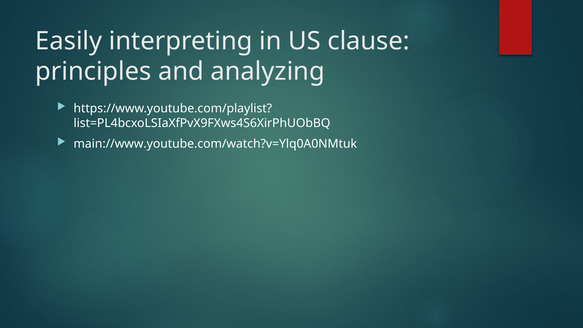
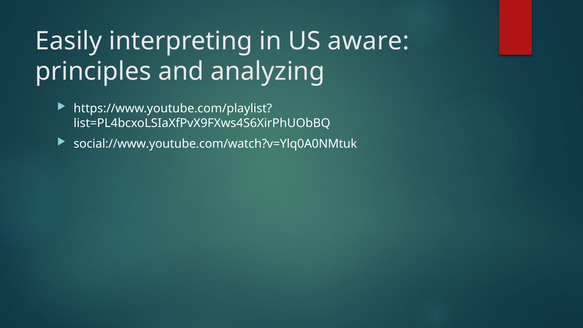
clause: clause -> aware (368, 41)
main://www.youtube.com/watch?v=Ylq0A0NMtuk: main://www.youtube.com/watch?v=Ylq0A0NMtuk -> social://www.youtube.com/watch?v=Ylq0A0NMtuk (215, 144)
